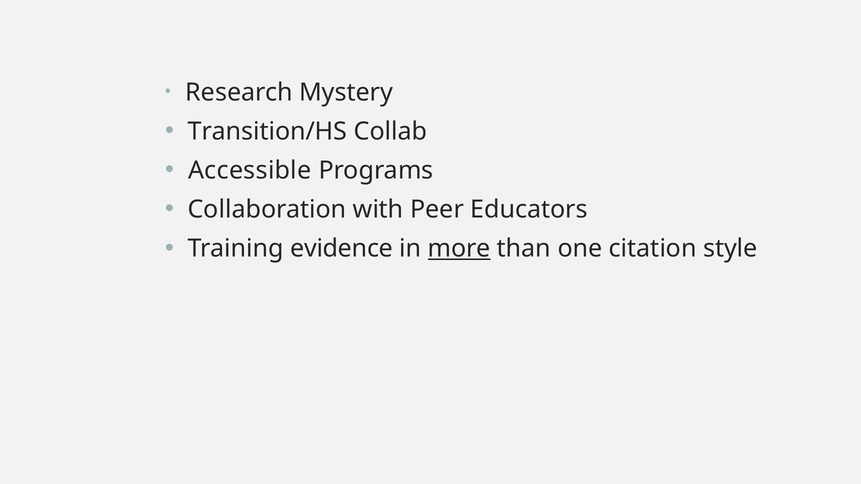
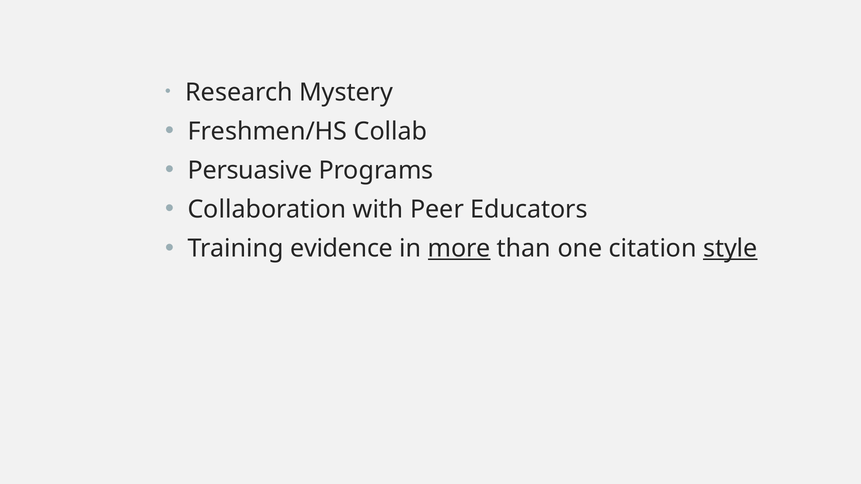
Transition/HS: Transition/HS -> Freshmen/HS (267, 131)
Accessible: Accessible -> Persuasive (250, 171)
style underline: none -> present (730, 249)
